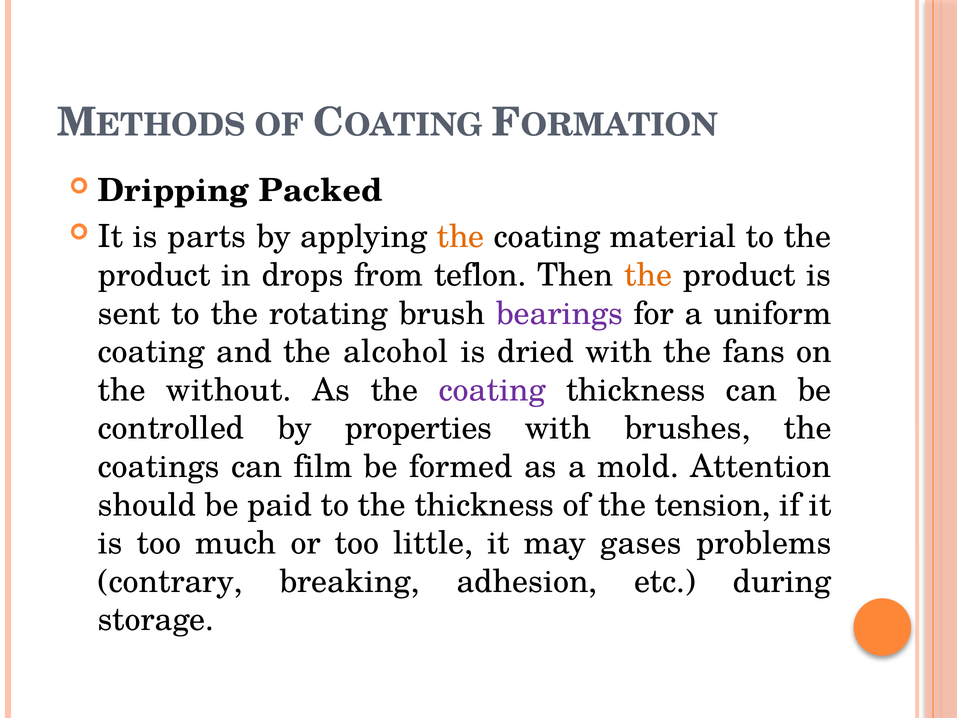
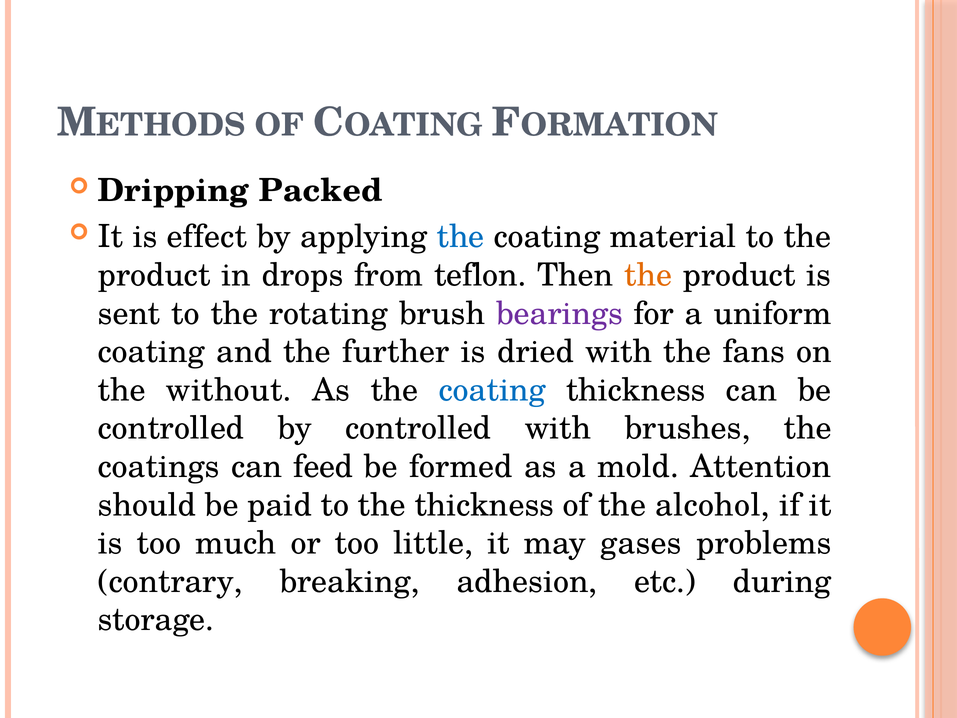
parts: parts -> effect (207, 237)
the colour: orange -> blue (461, 237)
alcohol: alcohol -> further (396, 352)
coating colour: purple -> blue (492, 390)
by properties: properties -> controlled (418, 428)
film: film -> feed (323, 467)
tension: tension -> alcohol (713, 505)
